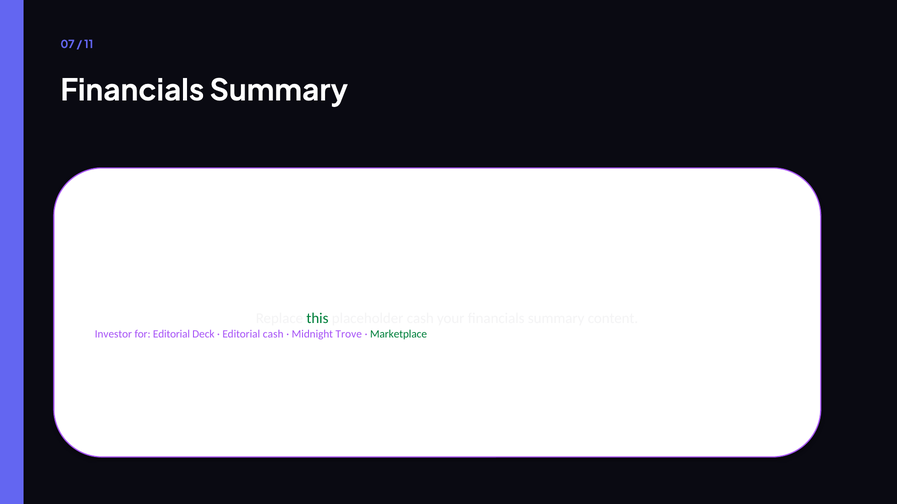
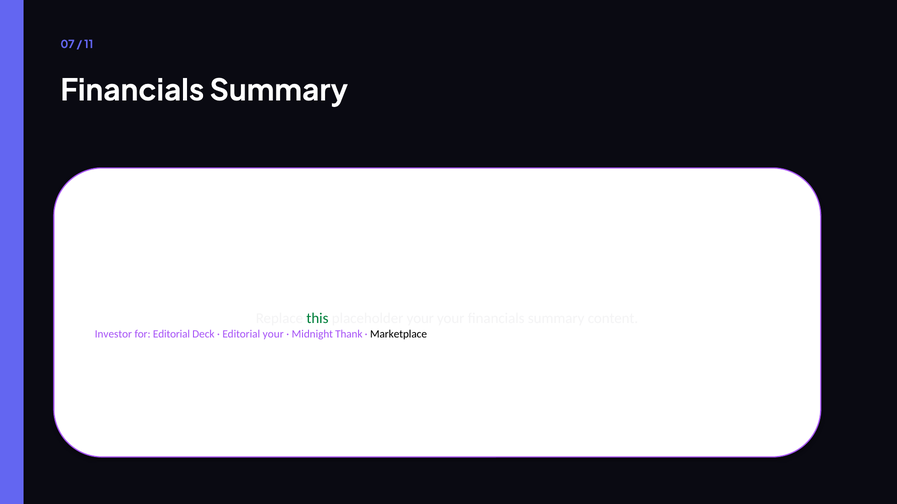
placeholder cash: cash -> your (420, 319)
Editorial cash: cash -> your (273, 334)
Trove: Trove -> Thank (349, 334)
Marketplace colour: green -> black (398, 334)
